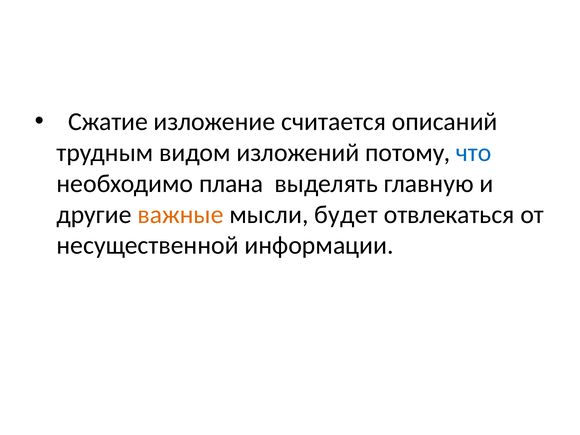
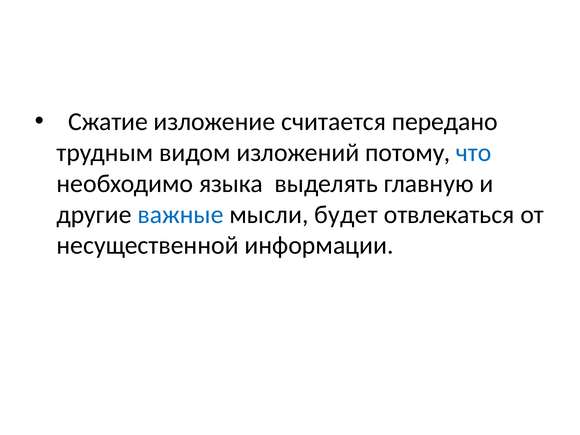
описаний: описаний -> передано (445, 122)
плана: плана -> языка (231, 184)
важные colour: orange -> blue (181, 214)
